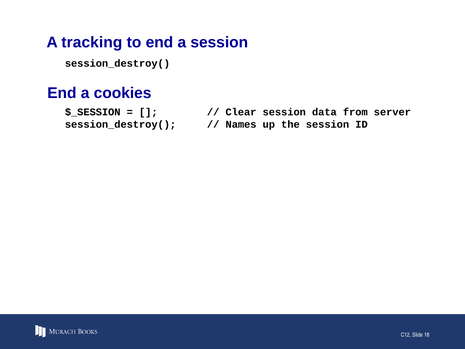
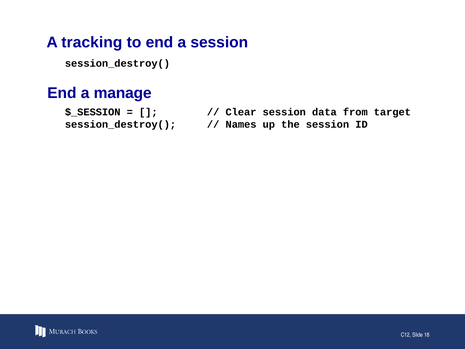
cookies: cookies -> manage (123, 93)
server: server -> target (392, 112)
